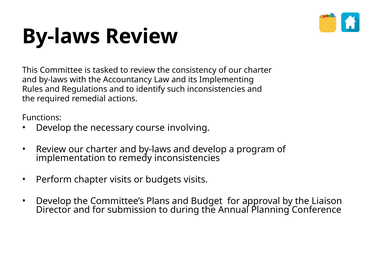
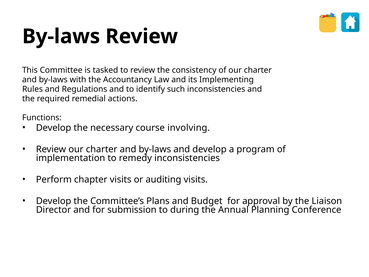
budgets: budgets -> auditing (163, 179)
